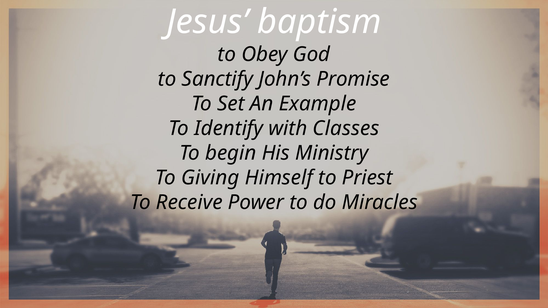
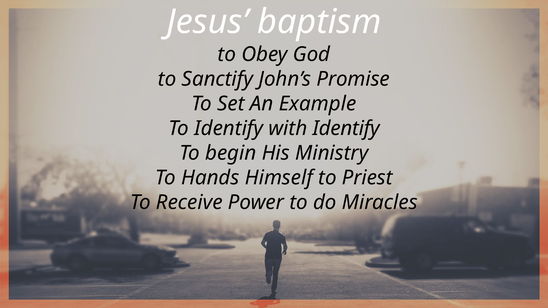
with Classes: Classes -> Identify (346, 129)
Giving: Giving -> Hands (210, 178)
